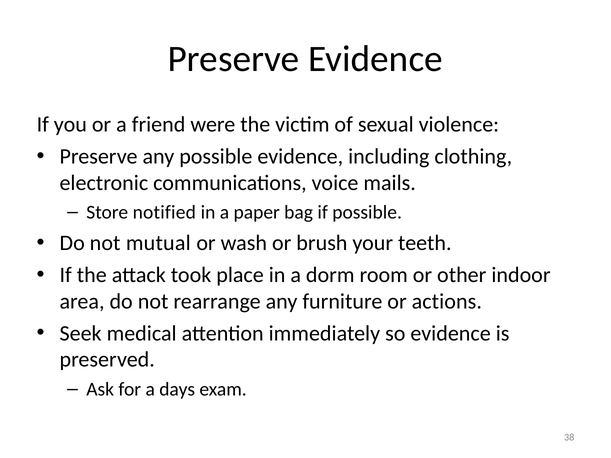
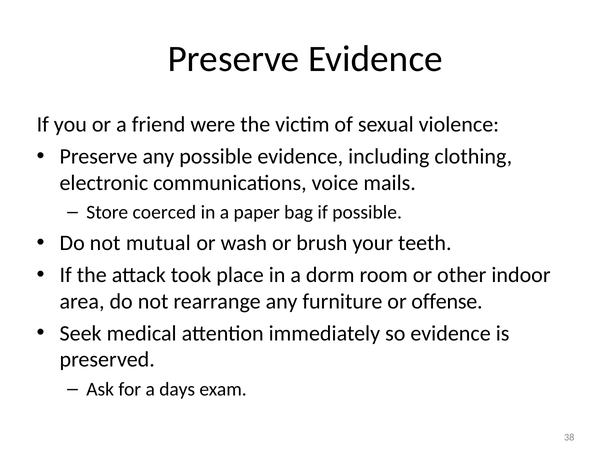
notified: notified -> coerced (164, 213)
actions: actions -> offense (447, 302)
